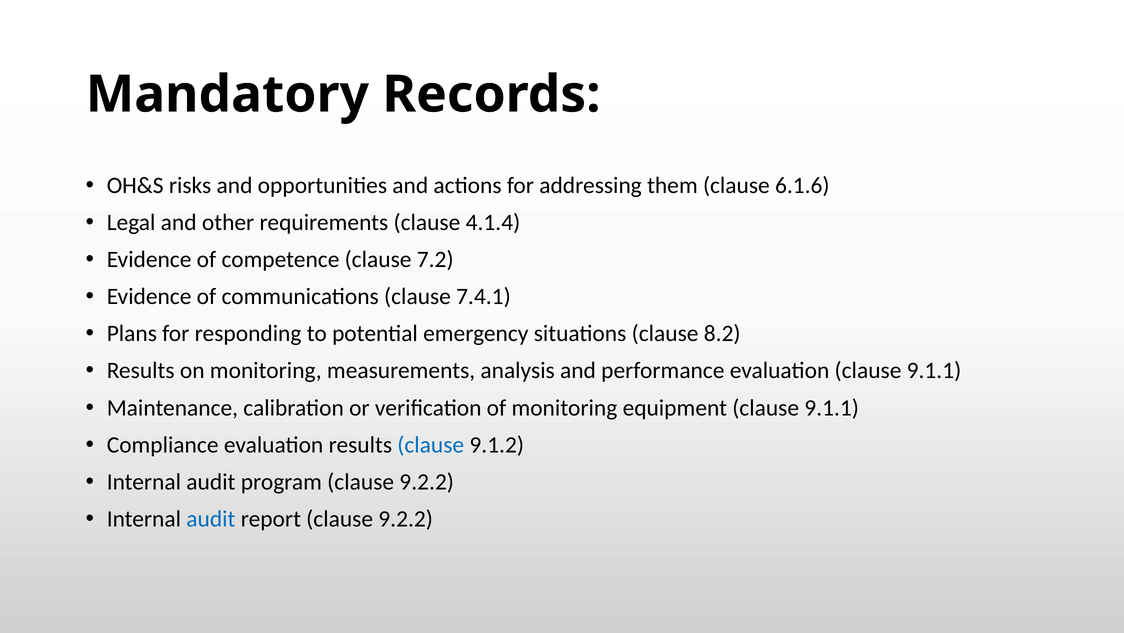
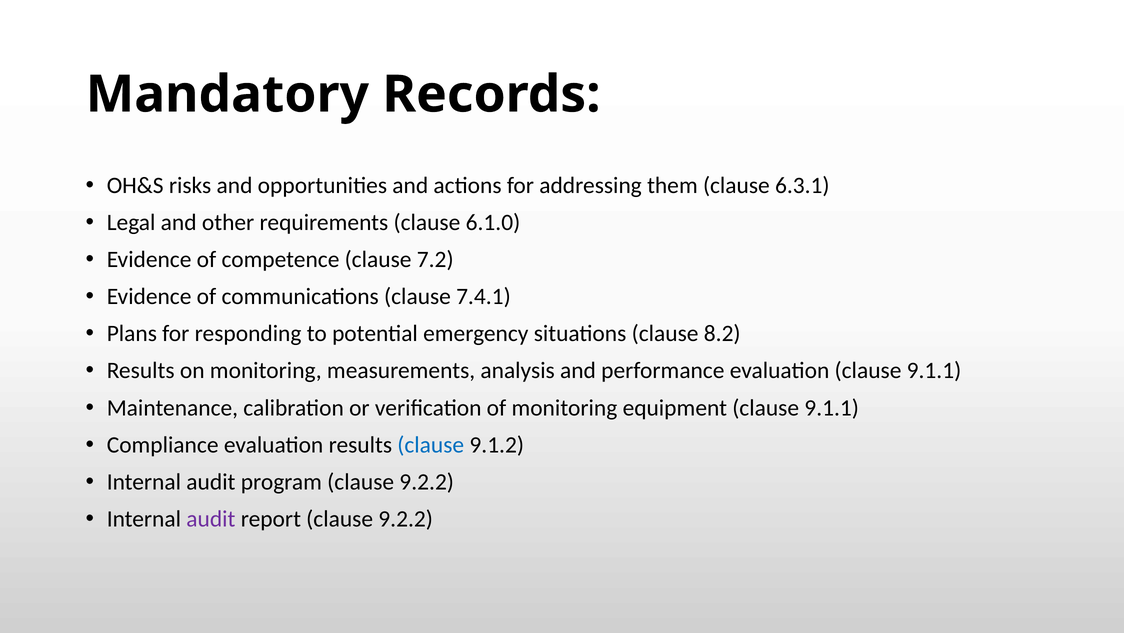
6.1.6: 6.1.6 -> 6.3.1 (802, 185)
4.1.4: 4.1.4 -> 6.1.0 (493, 222)
audit colour: blue -> purple (211, 518)
